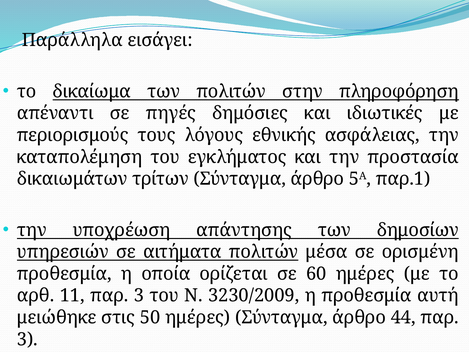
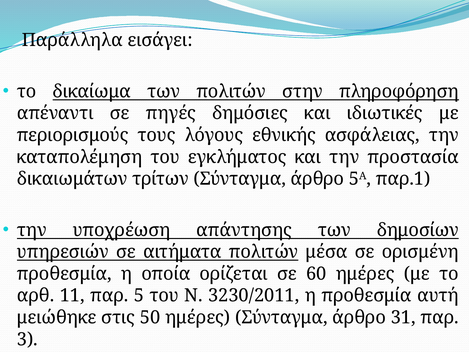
11 παρ 3: 3 -> 5 (139, 295)
3230/2009: 3230/2009 -> 3230/2011 (254, 295)
44: 44 -> 31 (403, 317)
